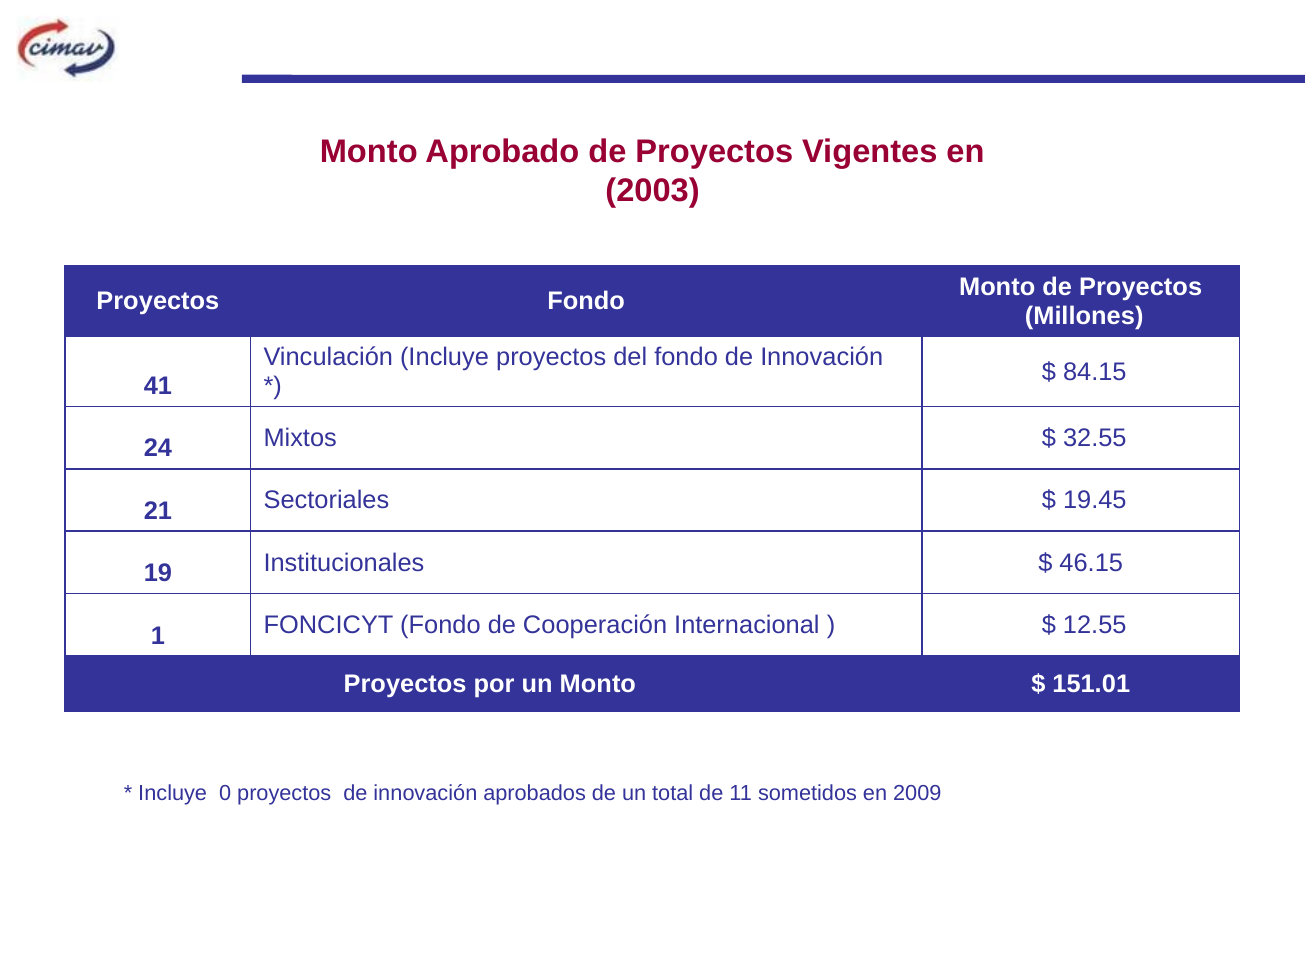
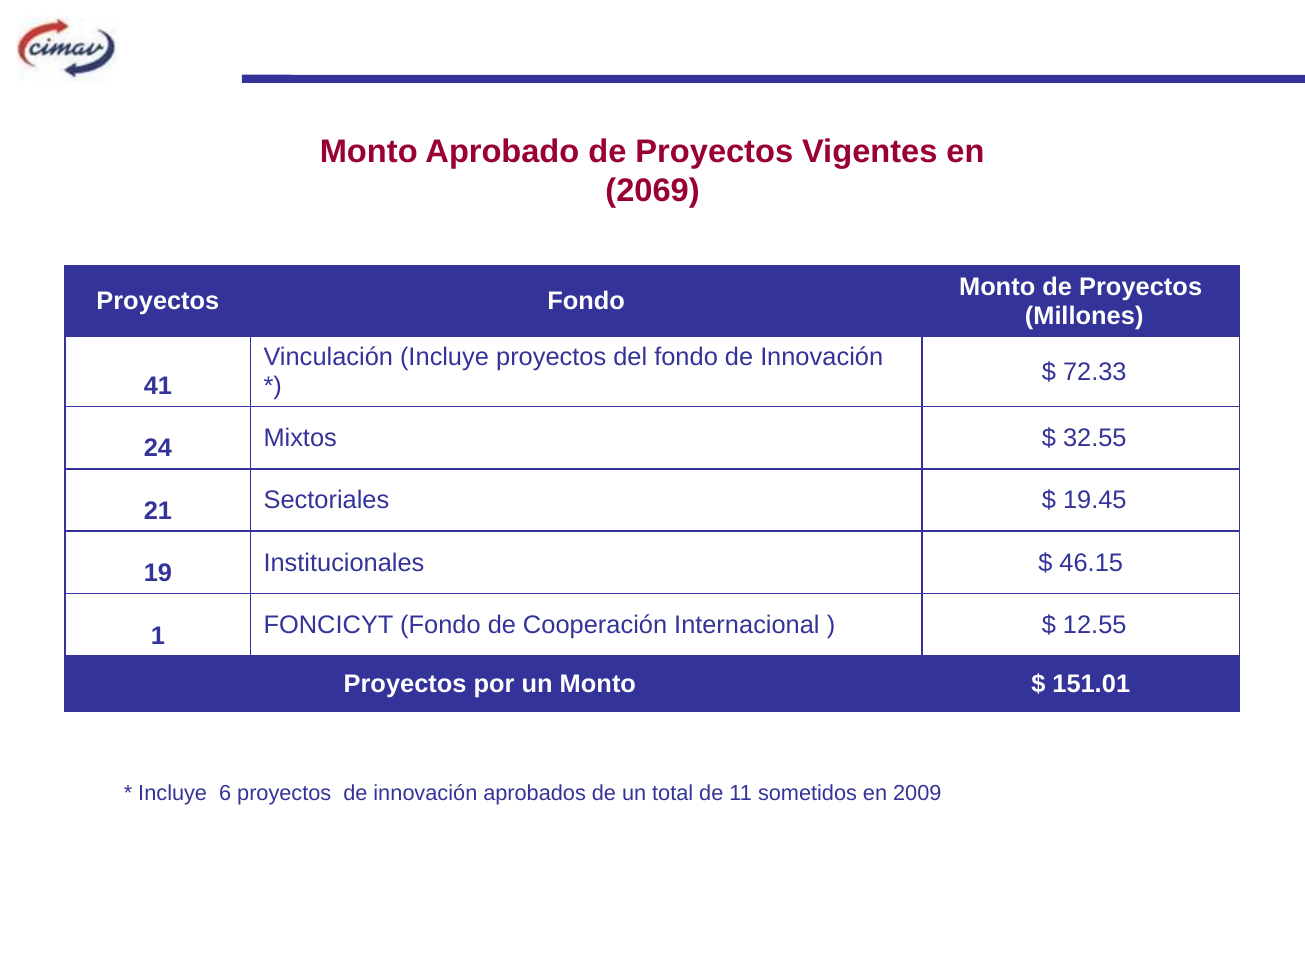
2003: 2003 -> 2069 (653, 191)
84.15: 84.15 -> 72.33 (1095, 372)
0: 0 -> 6 (225, 793)
